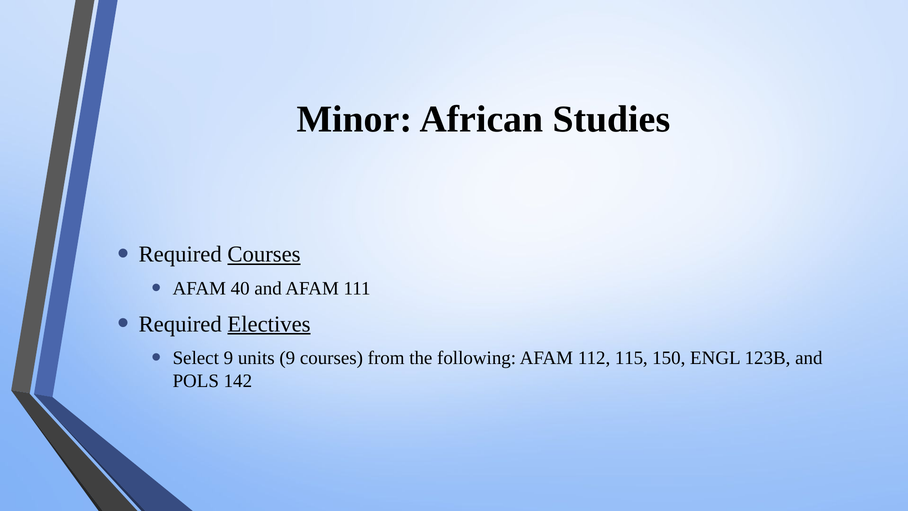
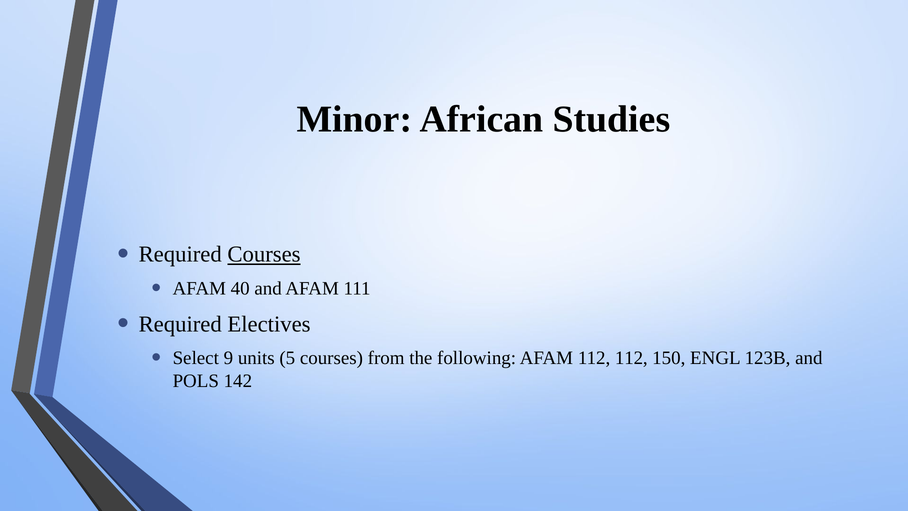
Electives underline: present -> none (269, 324)
units 9: 9 -> 5 (287, 358)
112 115: 115 -> 112 (631, 358)
